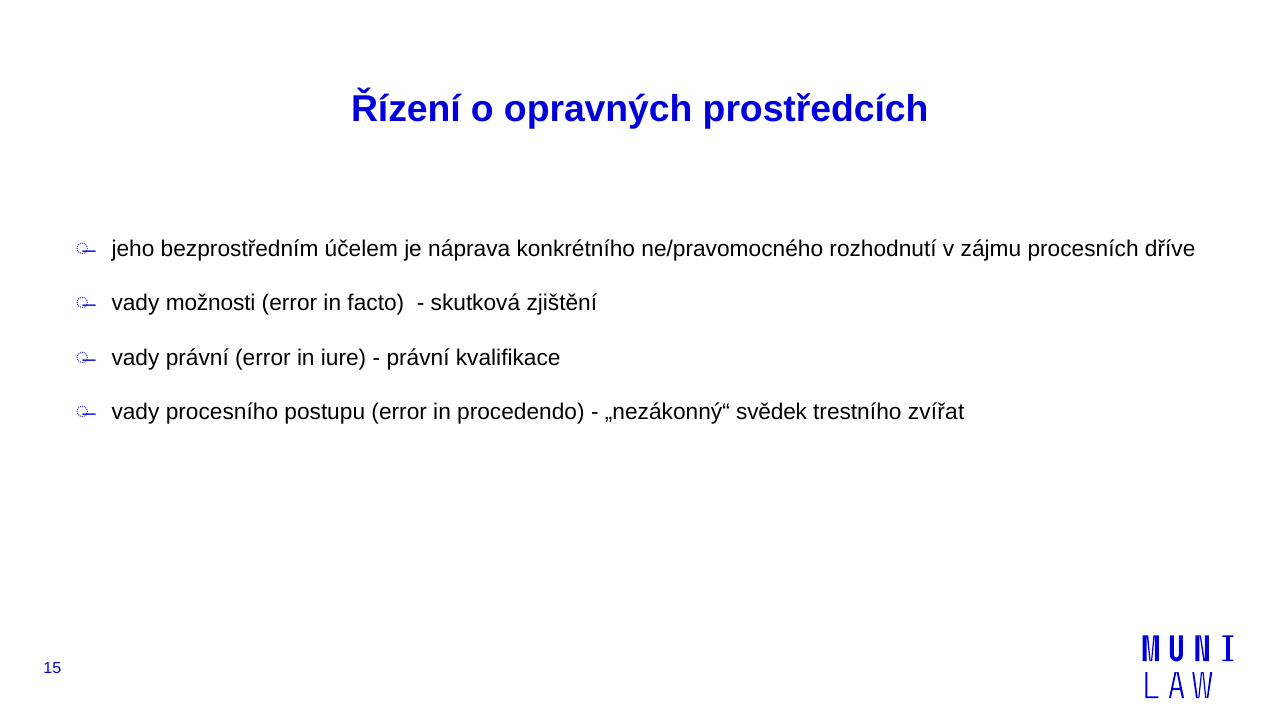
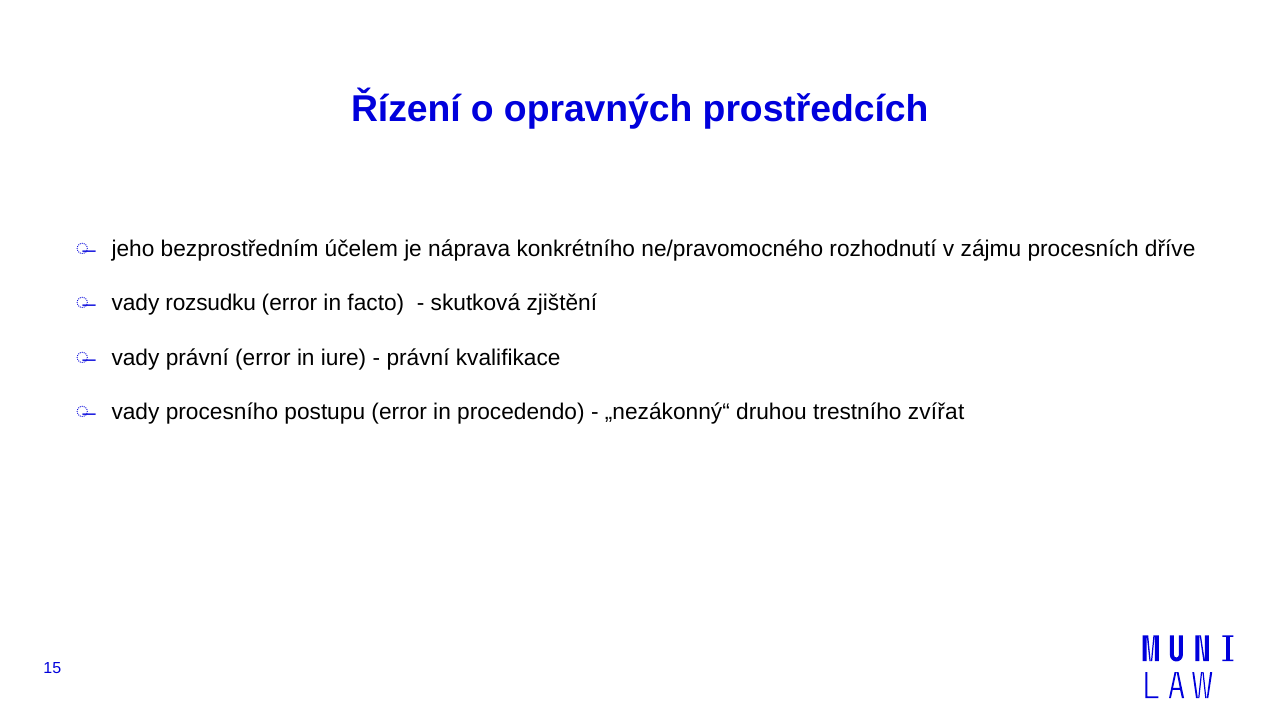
možnosti: možnosti -> rozsudku (211, 303)
svědek: svědek -> druhou (772, 412)
